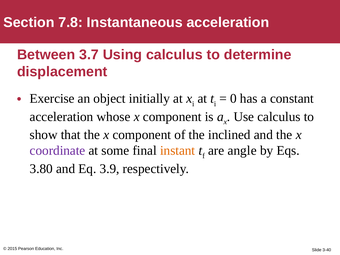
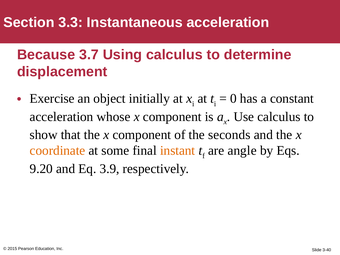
7.8: 7.8 -> 3.3 (71, 22)
Between: Between -> Because (46, 55)
inclined: inclined -> seconds (229, 135)
coordinate colour: purple -> orange (58, 151)
3.80: 3.80 -> 9.20 (41, 169)
